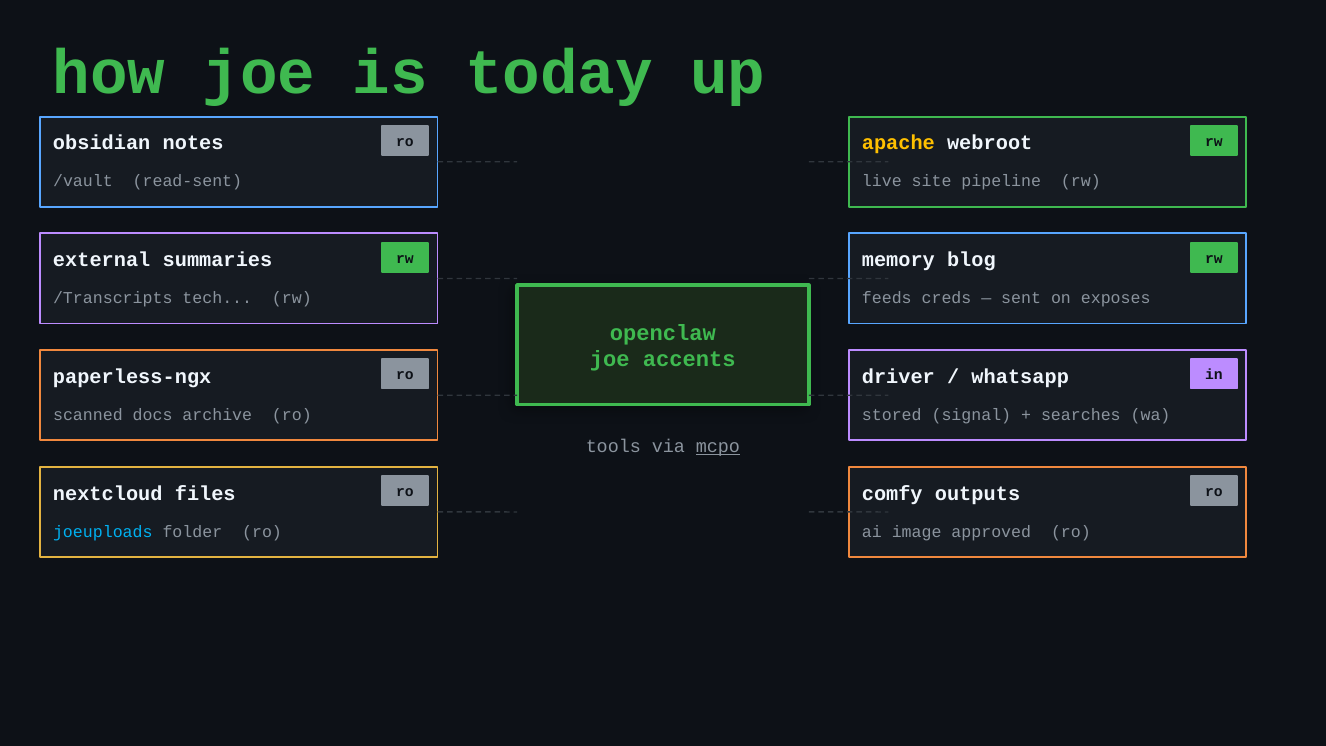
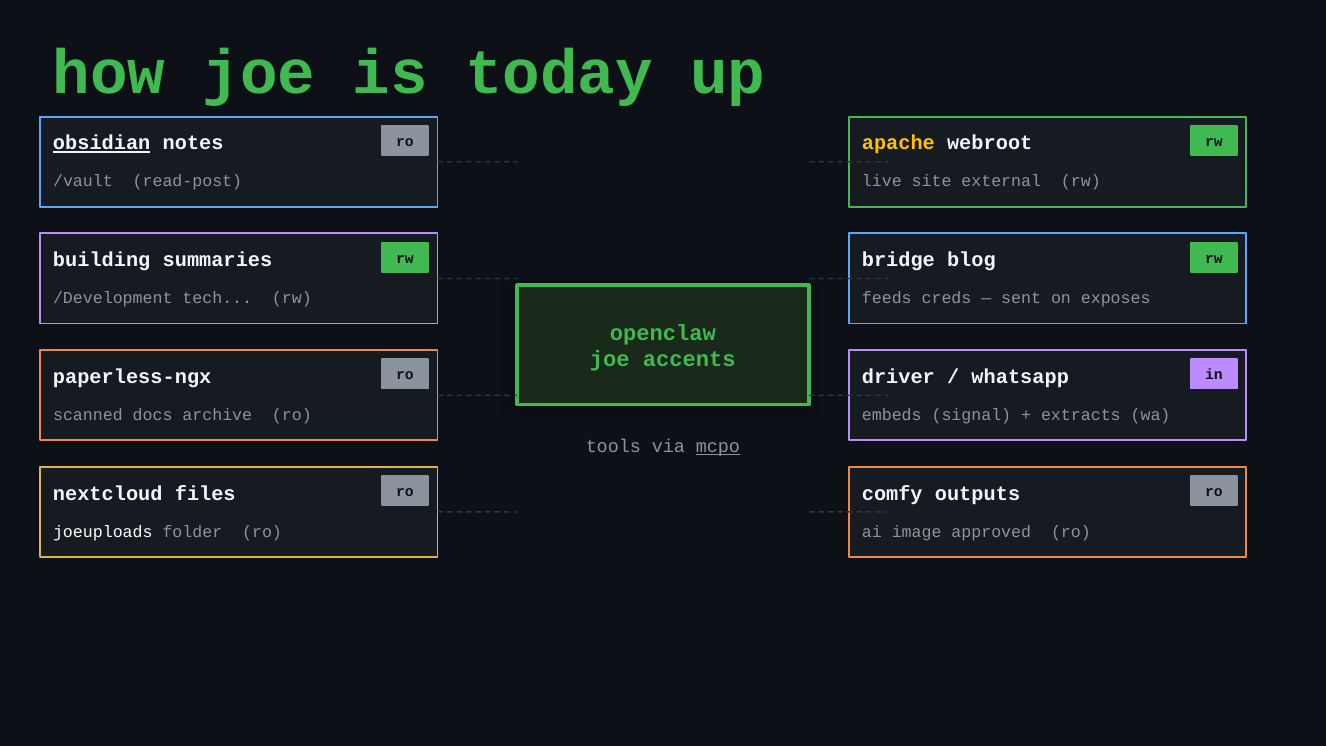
obsidian underline: none -> present (102, 143)
read-sent: read-sent -> read-post (187, 181)
pipeline: pipeline -> external (1001, 181)
external: external -> building (102, 260)
memory: memory -> bridge (898, 260)
/Transcripts: /Transcripts -> /Development (113, 298)
stored: stored -> embeds (892, 415)
searches: searches -> extracts (1081, 415)
joeuploads colour: light blue -> white (103, 532)
